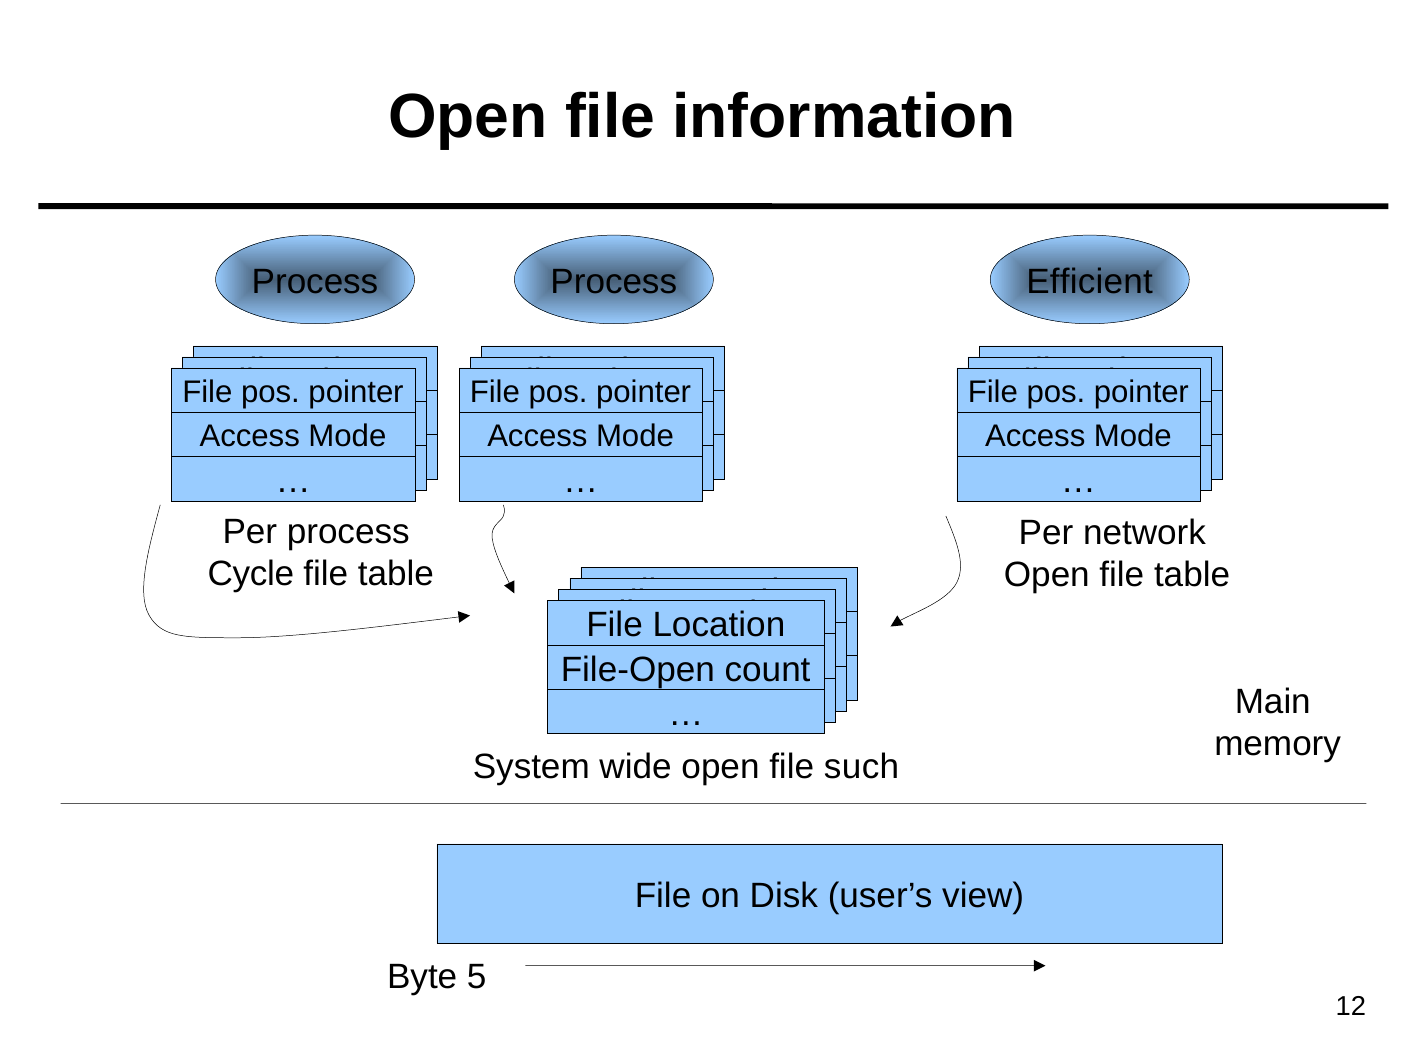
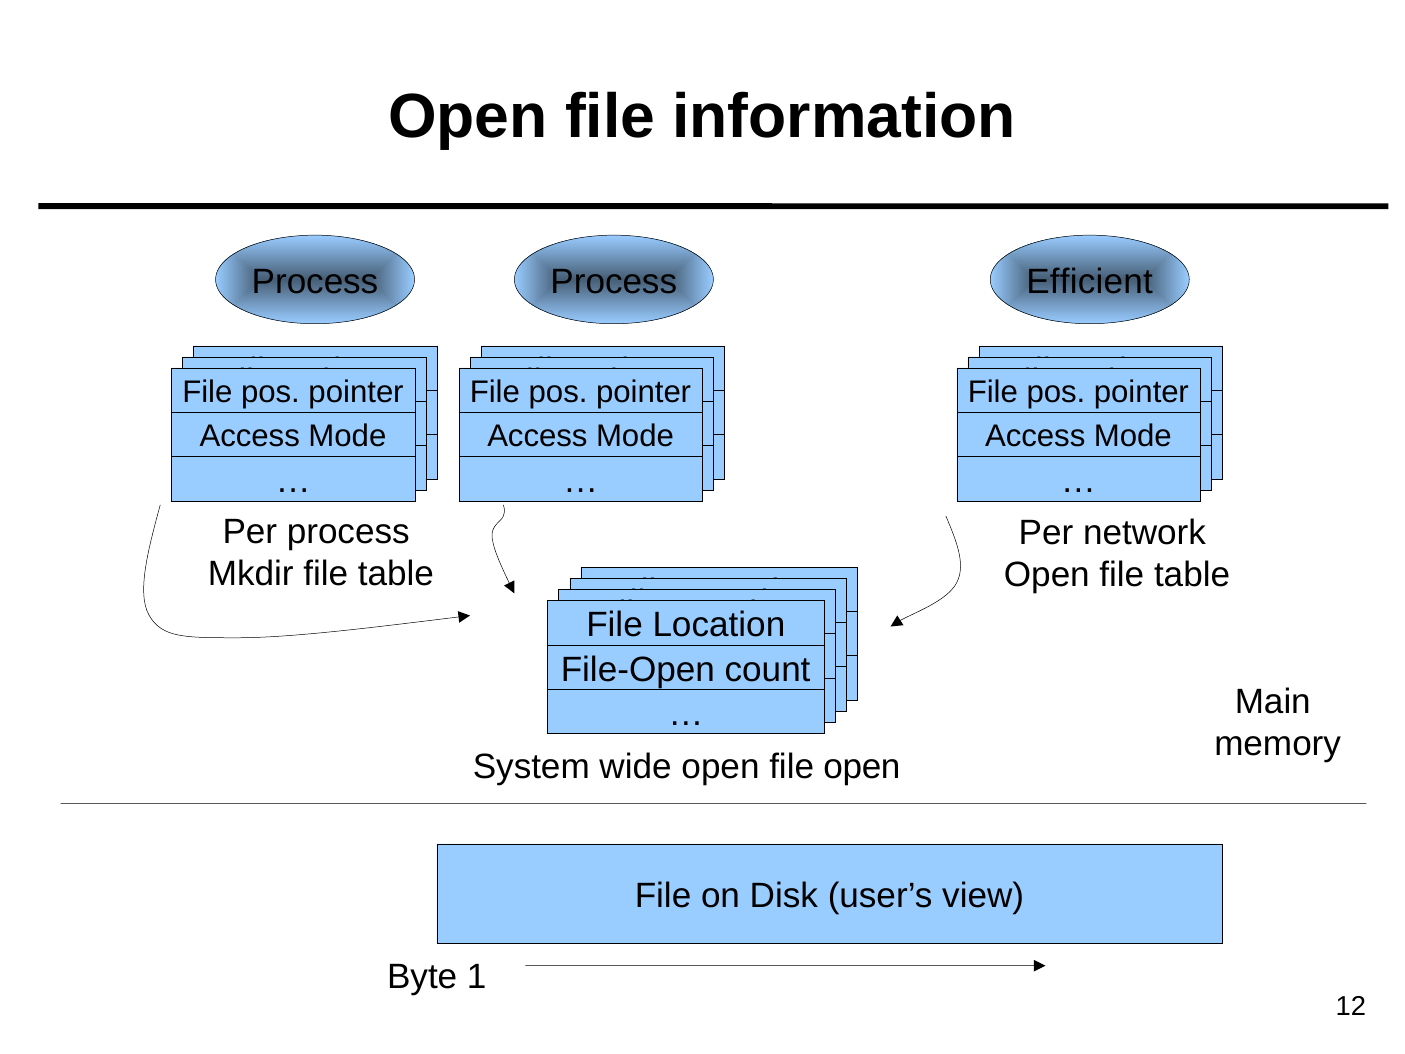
Cycle: Cycle -> Mkdir (251, 574)
file such: such -> open (862, 767)
5: 5 -> 1 (477, 977)
